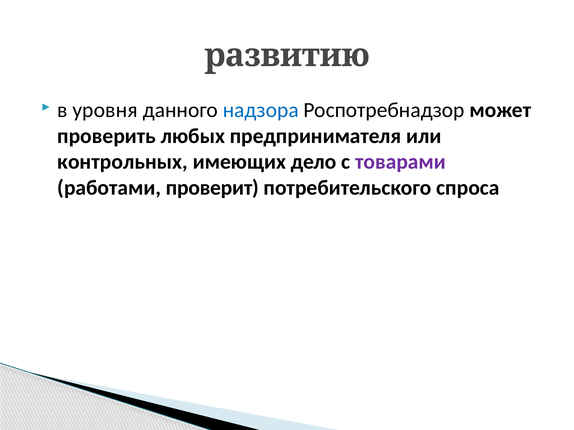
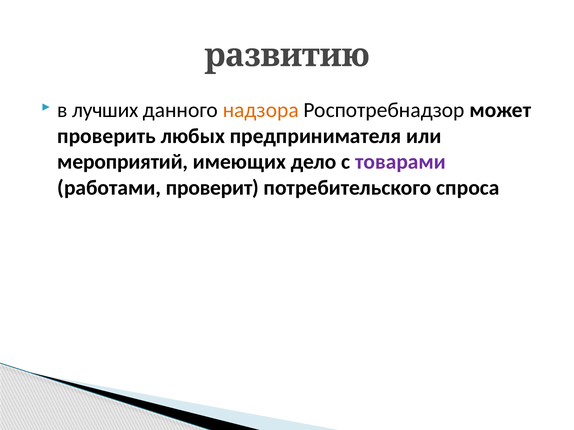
уровня: уровня -> лучших (105, 110)
надзора colour: blue -> orange (261, 110)
контрольных: контрольных -> мероприятий (123, 162)
